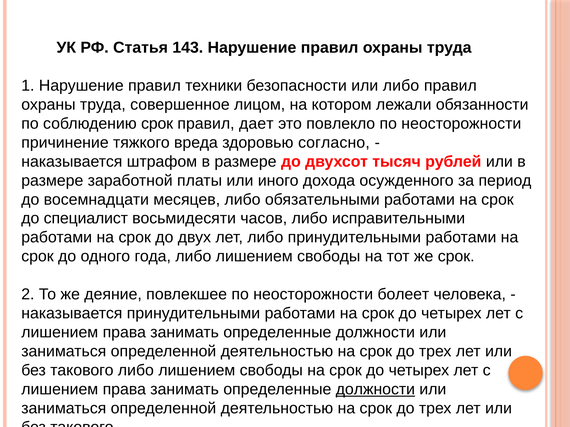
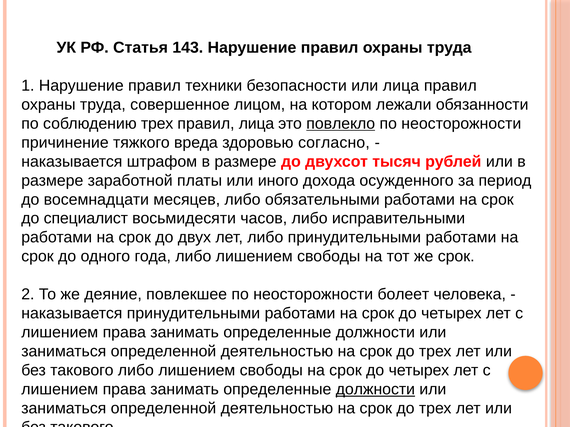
или либо: либо -> лица (401, 86)
соблюдению срок: срок -> трех (157, 124)
правил дает: дает -> лица (256, 124)
повлекло underline: none -> present (341, 124)
